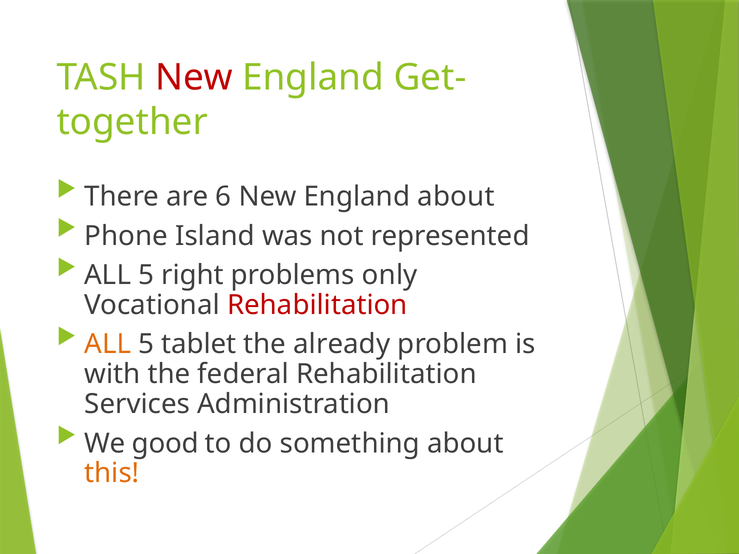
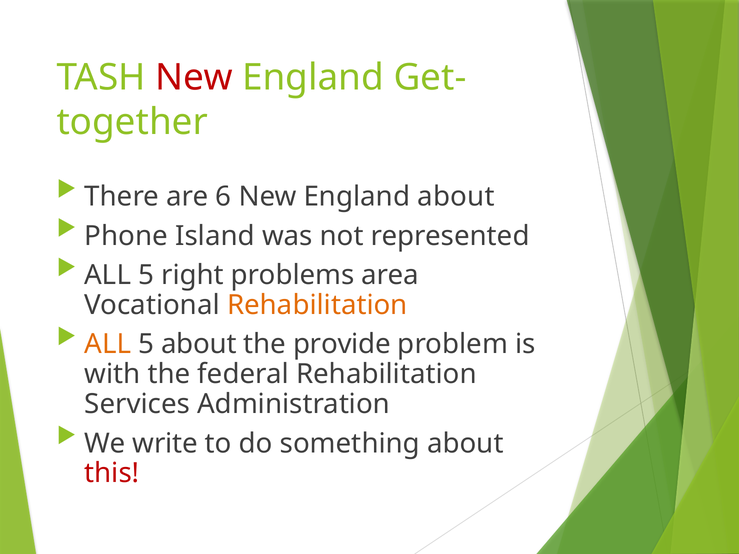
only: only -> area (390, 275)
Rehabilitation colour: red -> orange (317, 305)
5 tablet: tablet -> about (199, 344)
already: already -> provide (342, 344)
good: good -> write (165, 444)
this colour: orange -> red (112, 474)
